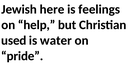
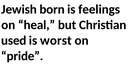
here: here -> born (52, 9)
help: help -> heal (37, 25)
water: water -> worst (56, 41)
